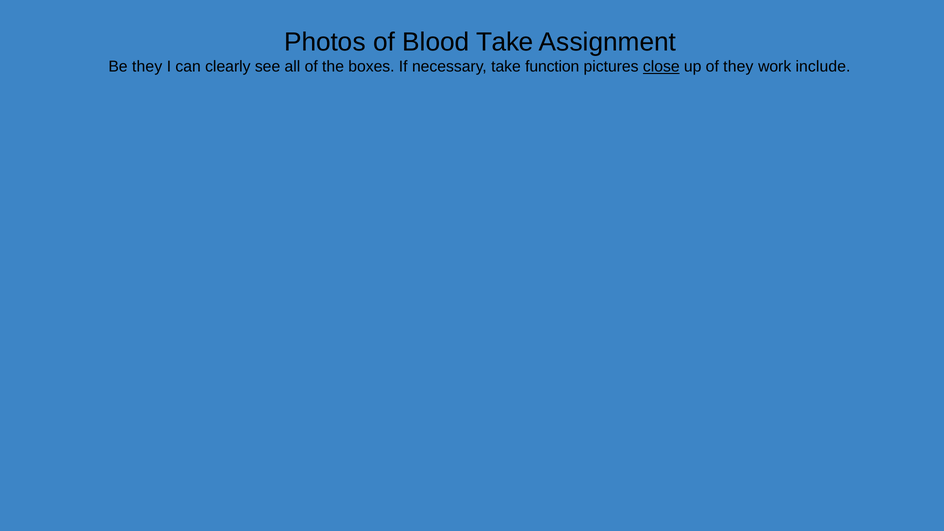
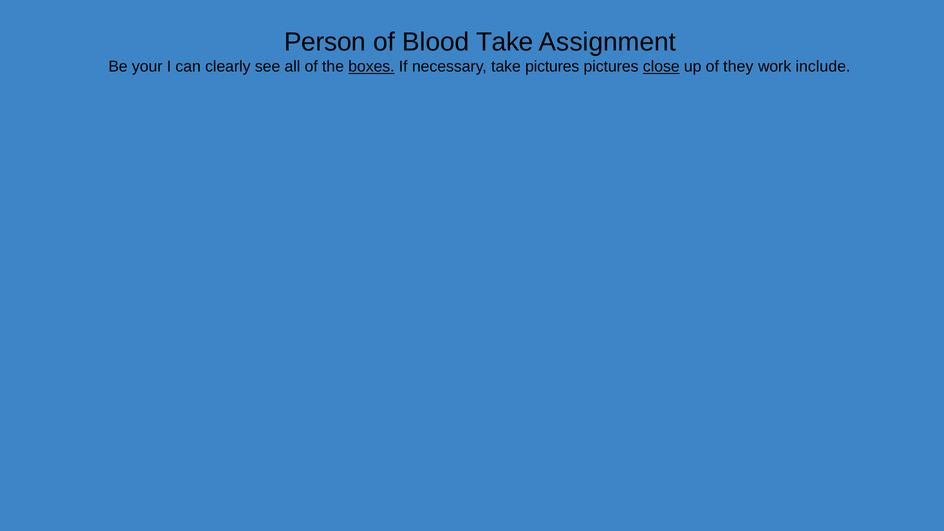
Photos: Photos -> Person (325, 42)
Be they: they -> your (147, 67)
boxes underline: none -> present (371, 67)
take function: function -> pictures (552, 67)
